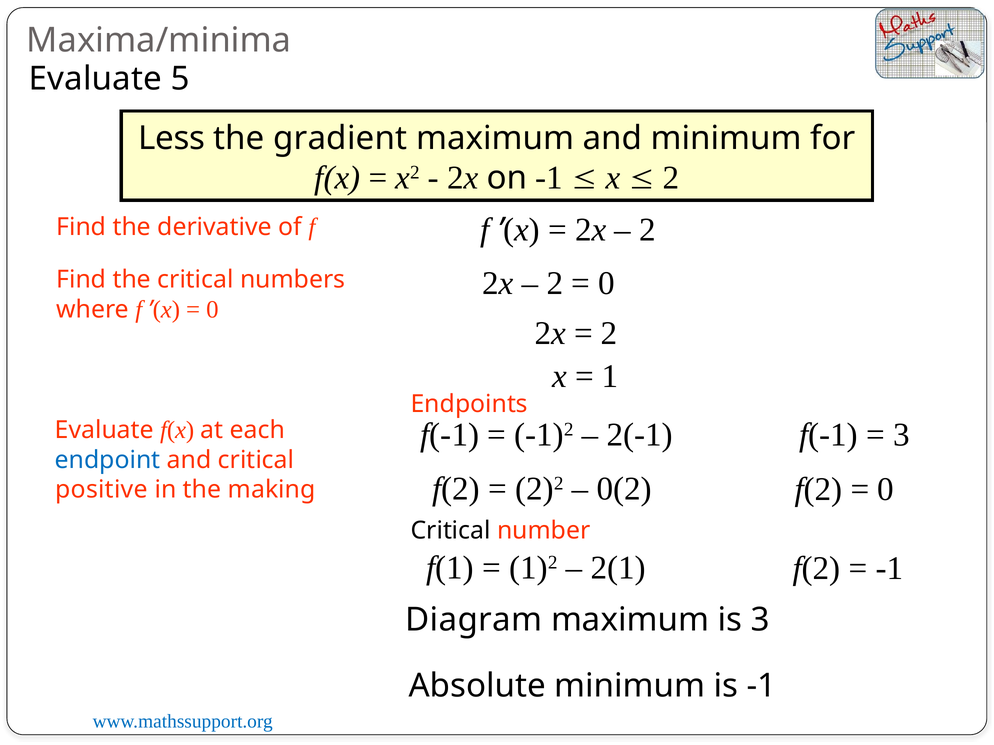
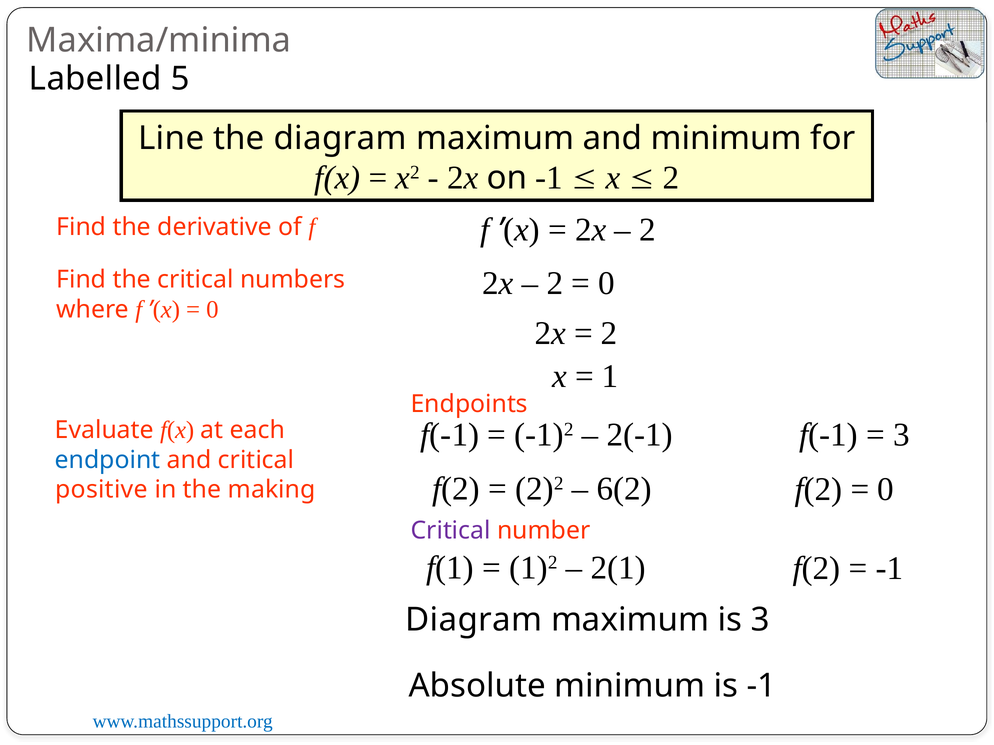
Evaluate: Evaluate -> Labelled (95, 79)
Less: Less -> Line (171, 138)
the gradient: gradient -> diagram (340, 138)
0(2: 0(2 -> 6(2 (624, 489)
Critical colour: black -> purple (451, 531)
